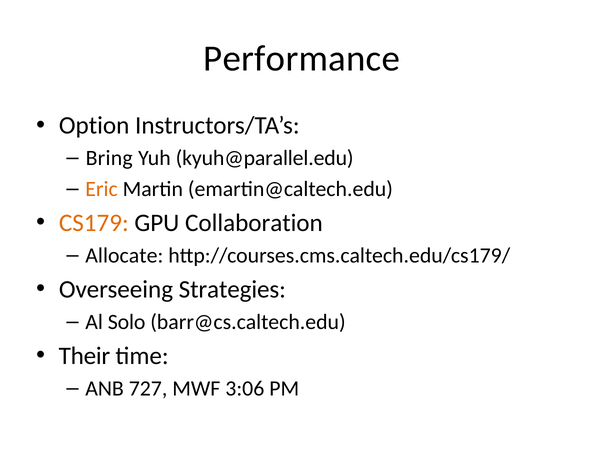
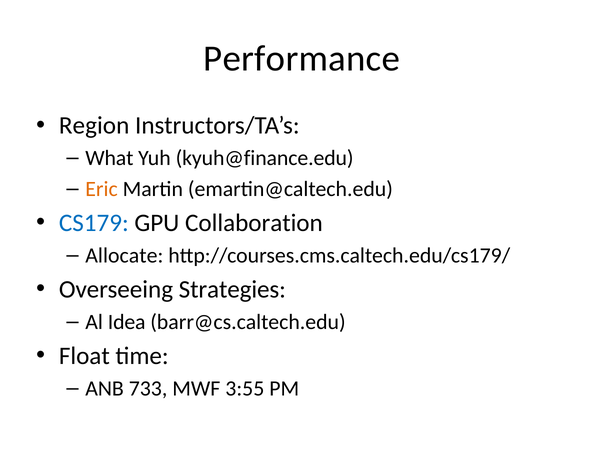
Option: Option -> Region (94, 126)
Bring: Bring -> What (109, 158)
kyuh@parallel.edu: kyuh@parallel.edu -> kyuh@finance.edu (265, 158)
CS179 colour: orange -> blue (94, 223)
Solo: Solo -> Idea (127, 322)
Their: Their -> Float (84, 356)
727: 727 -> 733 (148, 388)
3:06: 3:06 -> 3:55 (245, 388)
